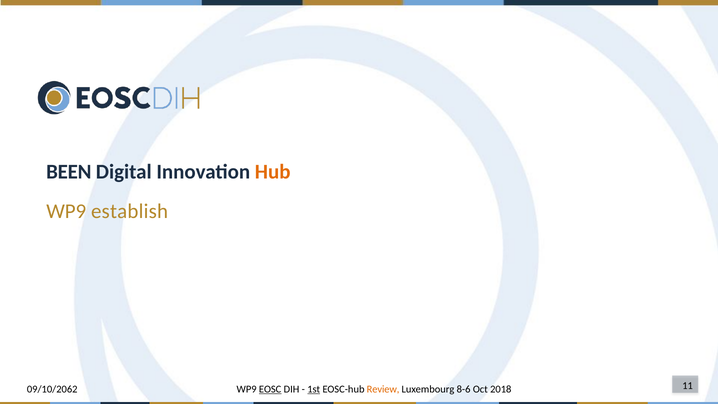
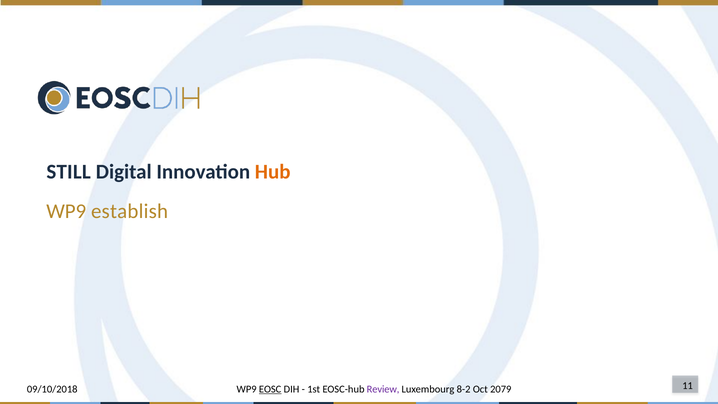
BEEN: BEEN -> STILL (69, 172)
09/10/2062: 09/10/2062 -> 09/10/2018 (52, 389)
1st underline: present -> none (314, 389)
Review colour: orange -> purple (383, 389)
8-6: 8-6 -> 8-2 (464, 389)
2018: 2018 -> 2079 (501, 389)
